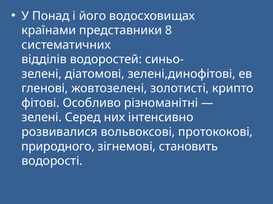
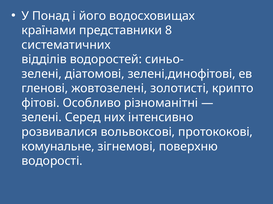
природного: природного -> комунальне (58, 147)
становить: становить -> поверхню (188, 147)
